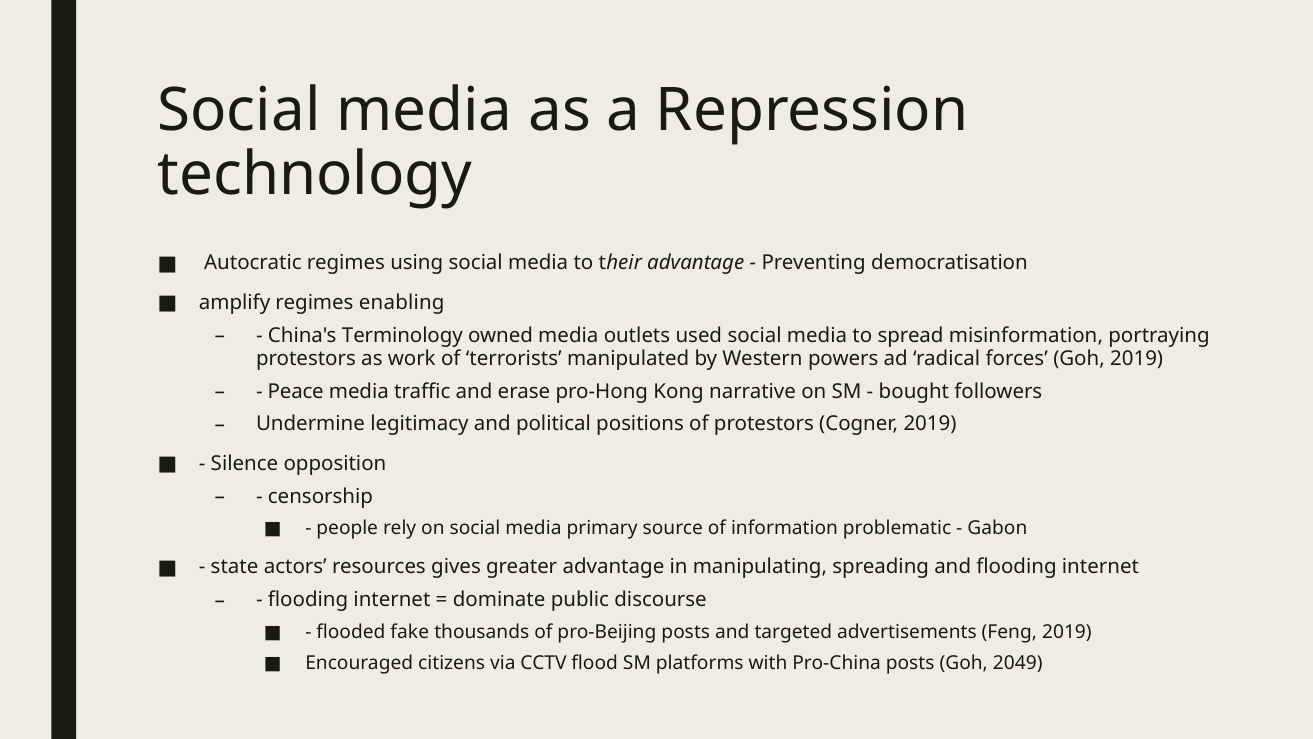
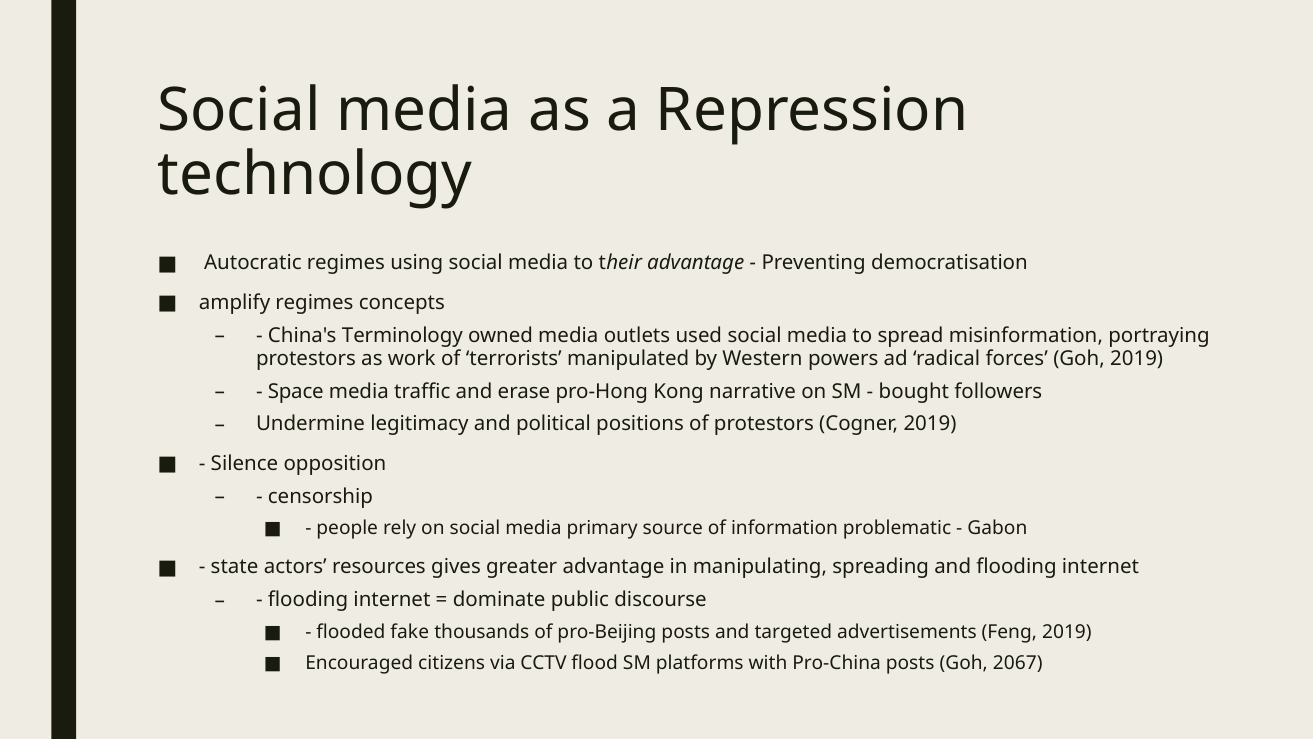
enabling: enabling -> concepts (402, 302)
Peace: Peace -> Space (296, 391)
2049: 2049 -> 2067 (1018, 663)
